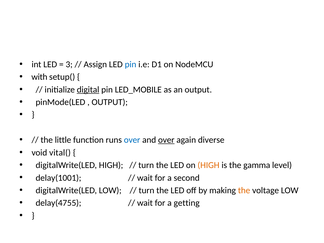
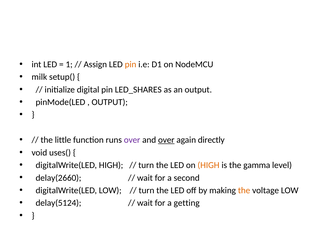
3: 3 -> 1 (69, 64)
pin colour: blue -> orange (131, 64)
with: with -> milk (39, 77)
digital underline: present -> none (88, 90)
LED_MOBILE: LED_MOBILE -> LED_SHARES (138, 90)
over colour: blue -> purple (132, 140)
diverse: diverse -> directly (211, 140)
vital(: vital( -> uses( (60, 153)
delay(1001: delay(1001 -> delay(2660 (58, 178)
delay(4755: delay(4755 -> delay(5124 (58, 203)
